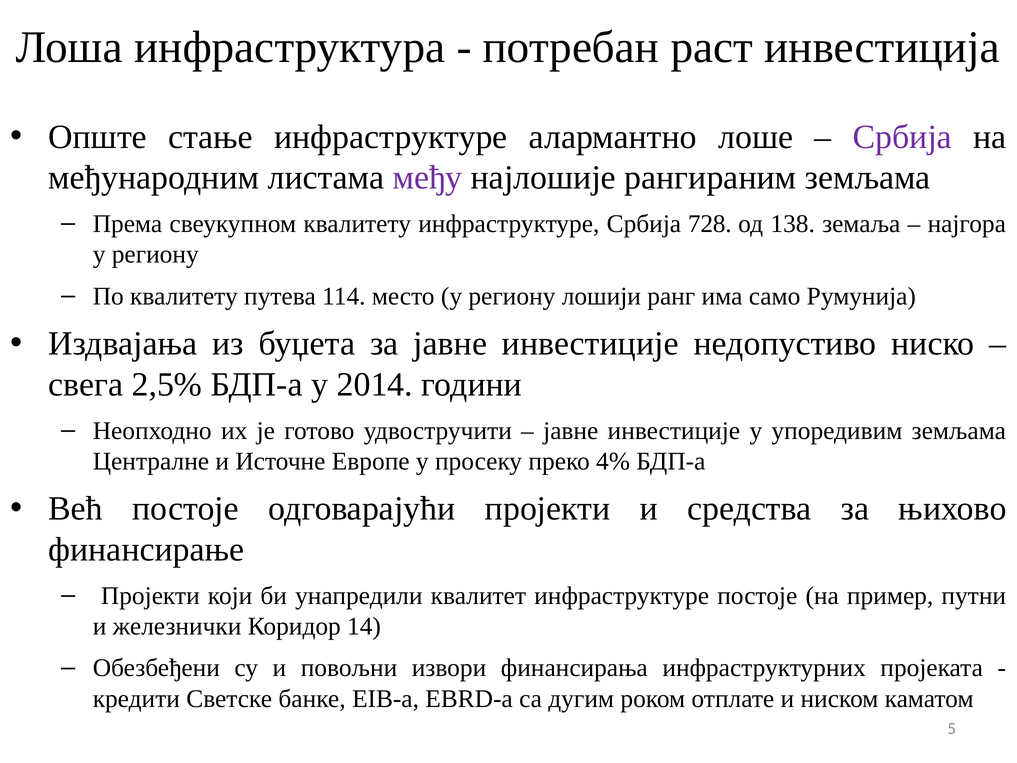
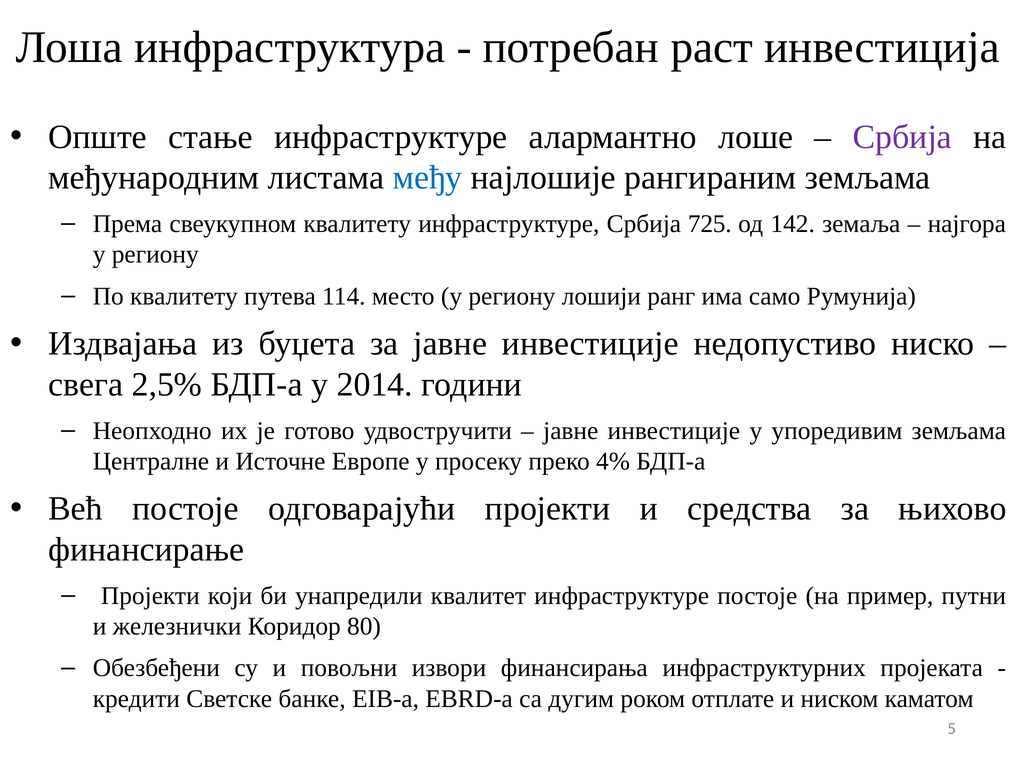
међу colour: purple -> blue (427, 178)
728: 728 -> 725 (710, 224)
138: 138 -> 142 (793, 224)
14: 14 -> 80 (364, 626)
